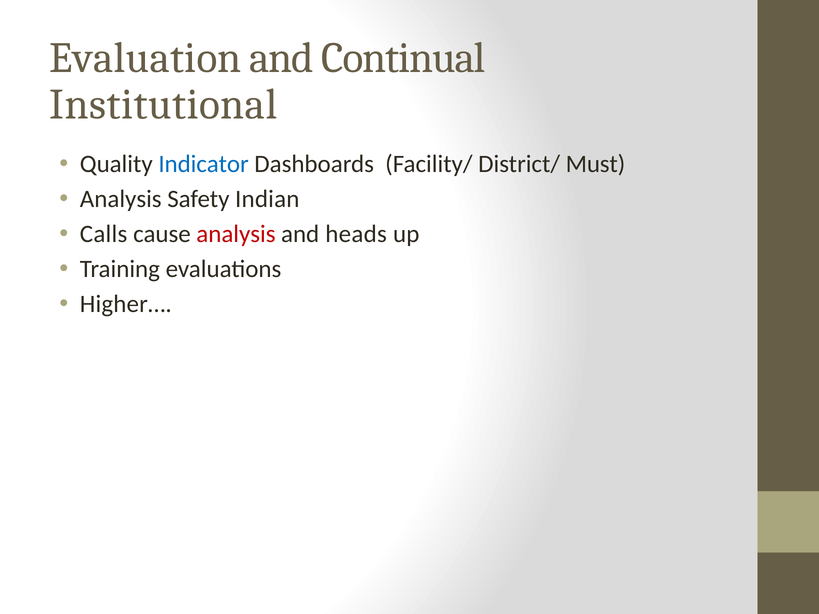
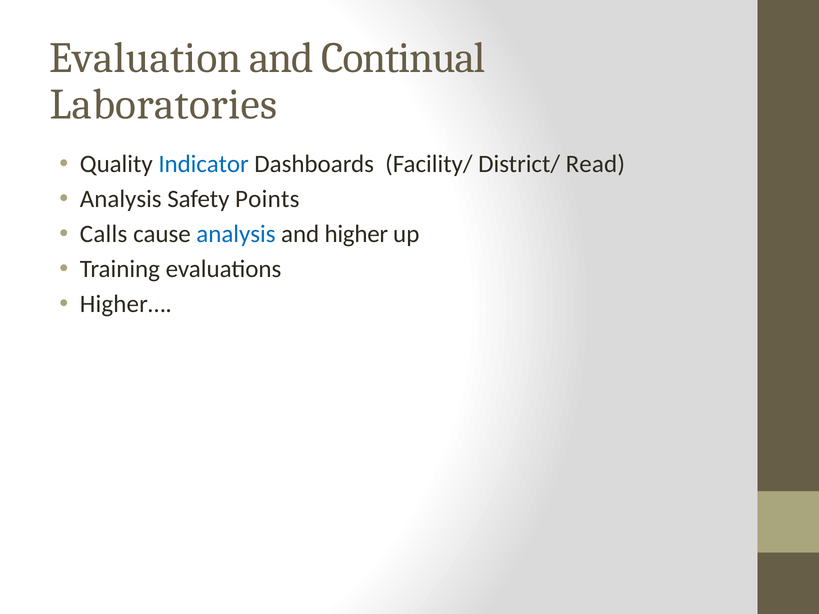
Institutional: Institutional -> Laboratories (163, 105)
Must: Must -> Read (595, 164)
Indian: Indian -> Points (267, 199)
analysis colour: red -> blue (236, 234)
heads: heads -> higher (356, 234)
